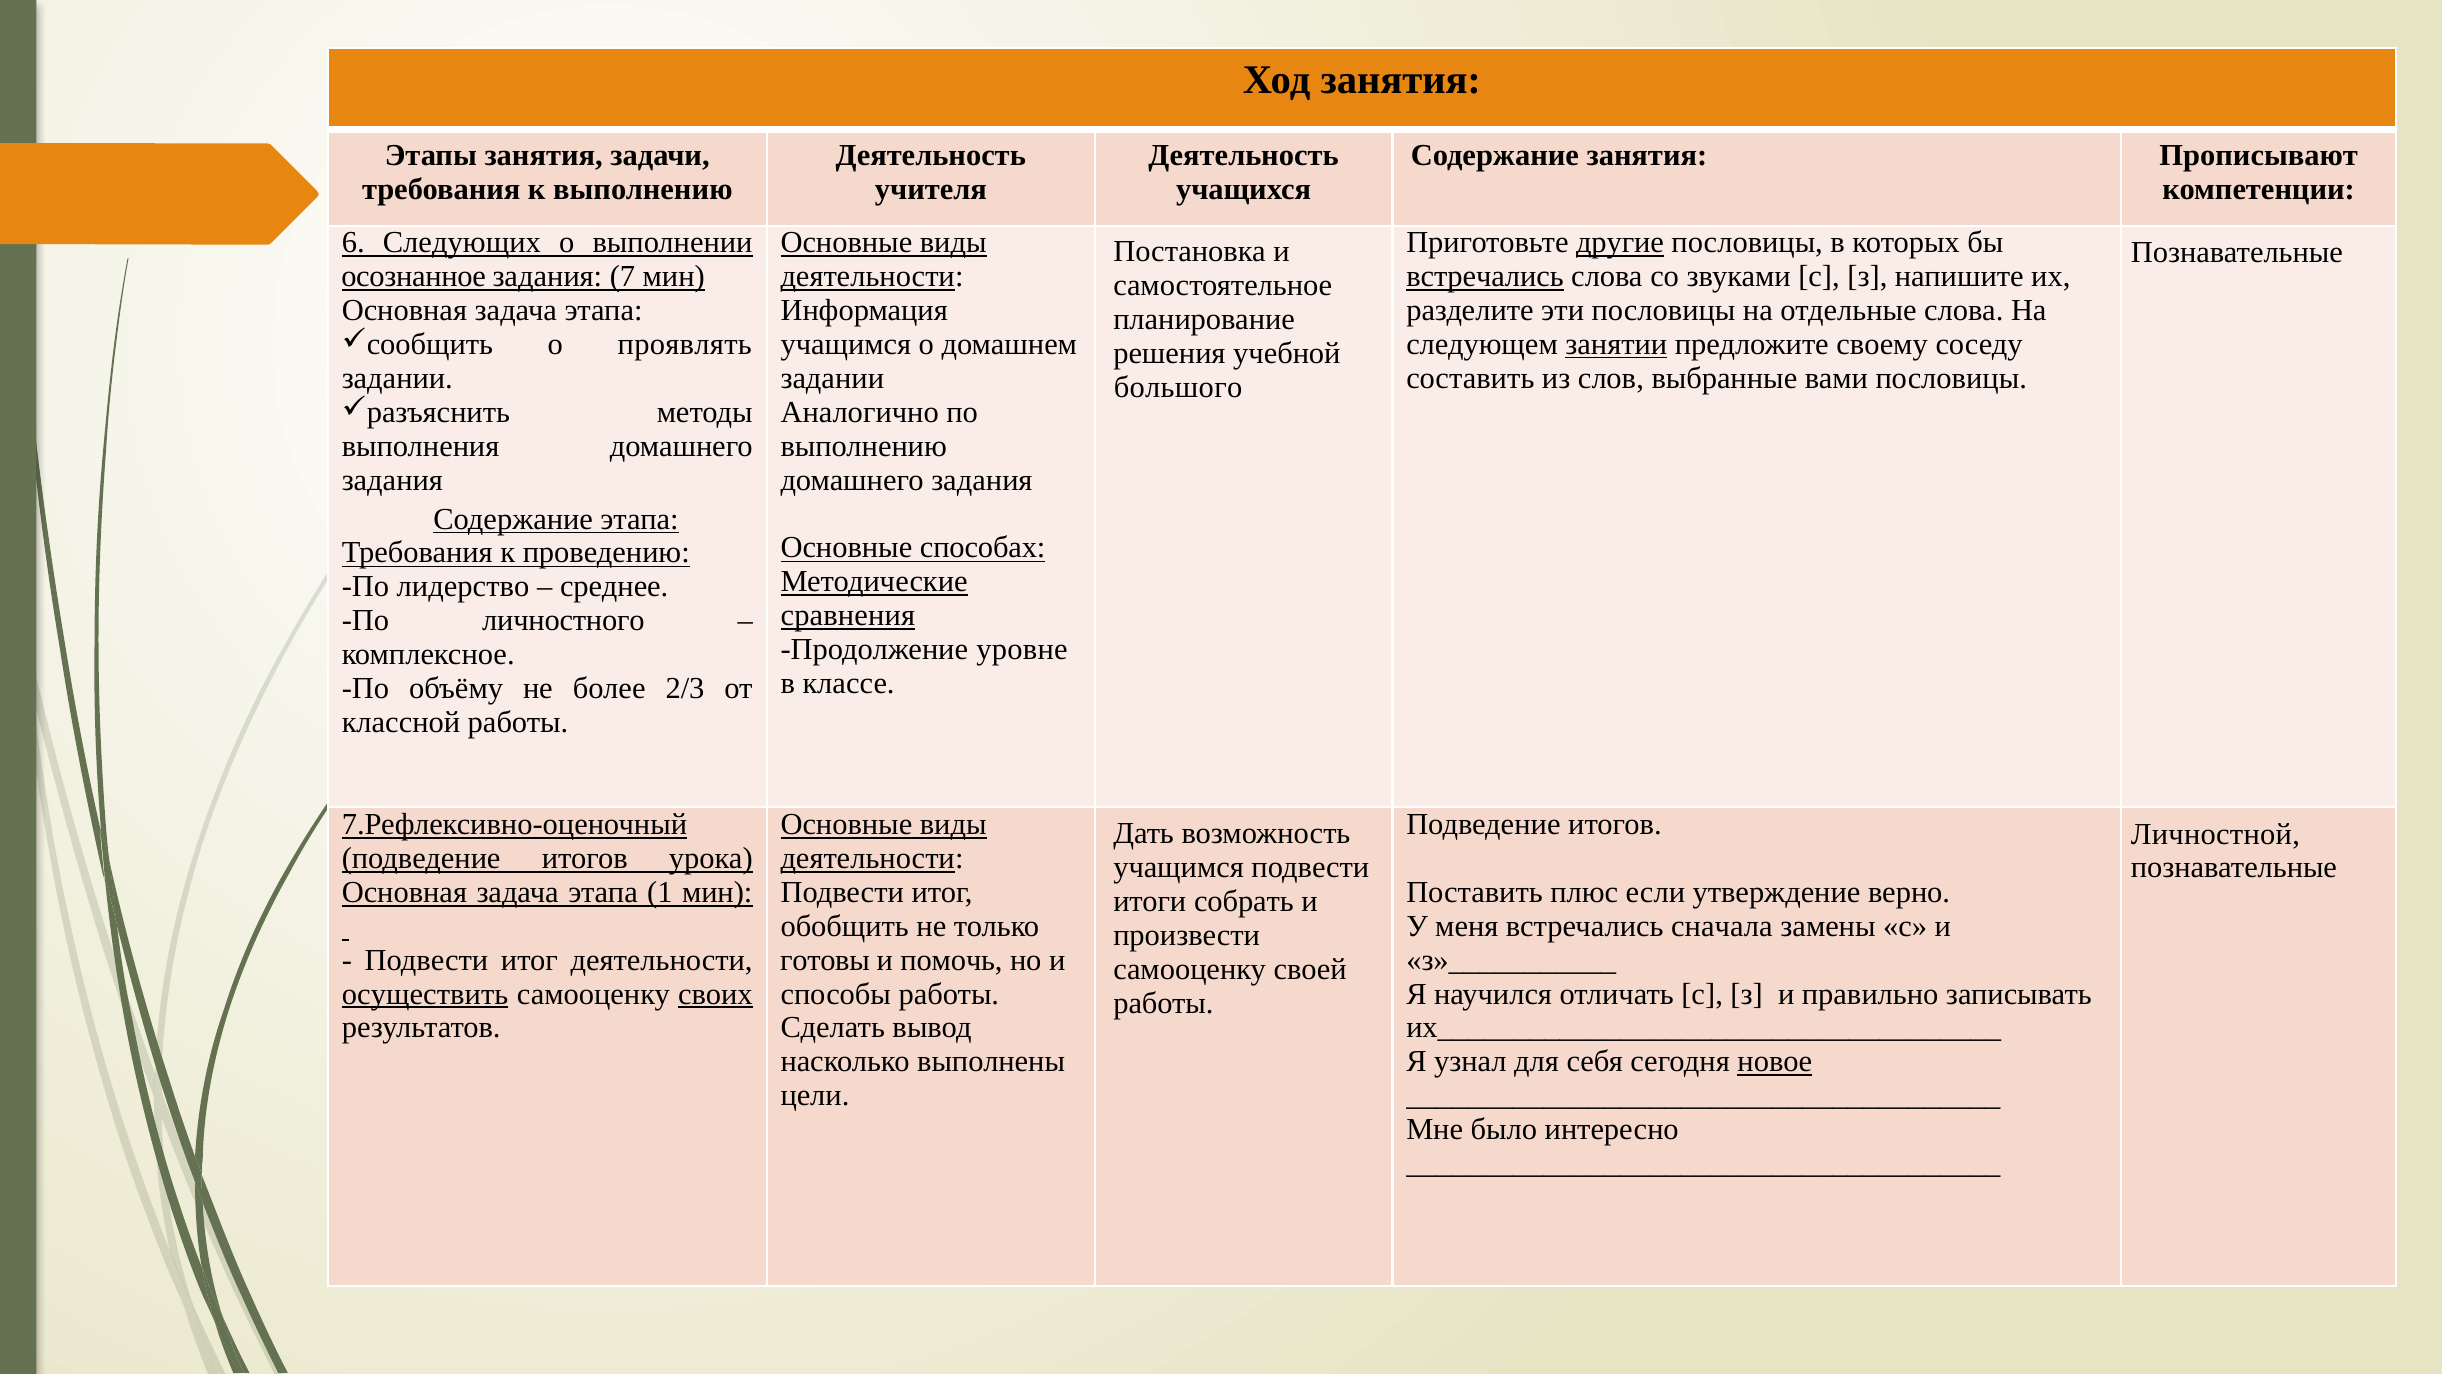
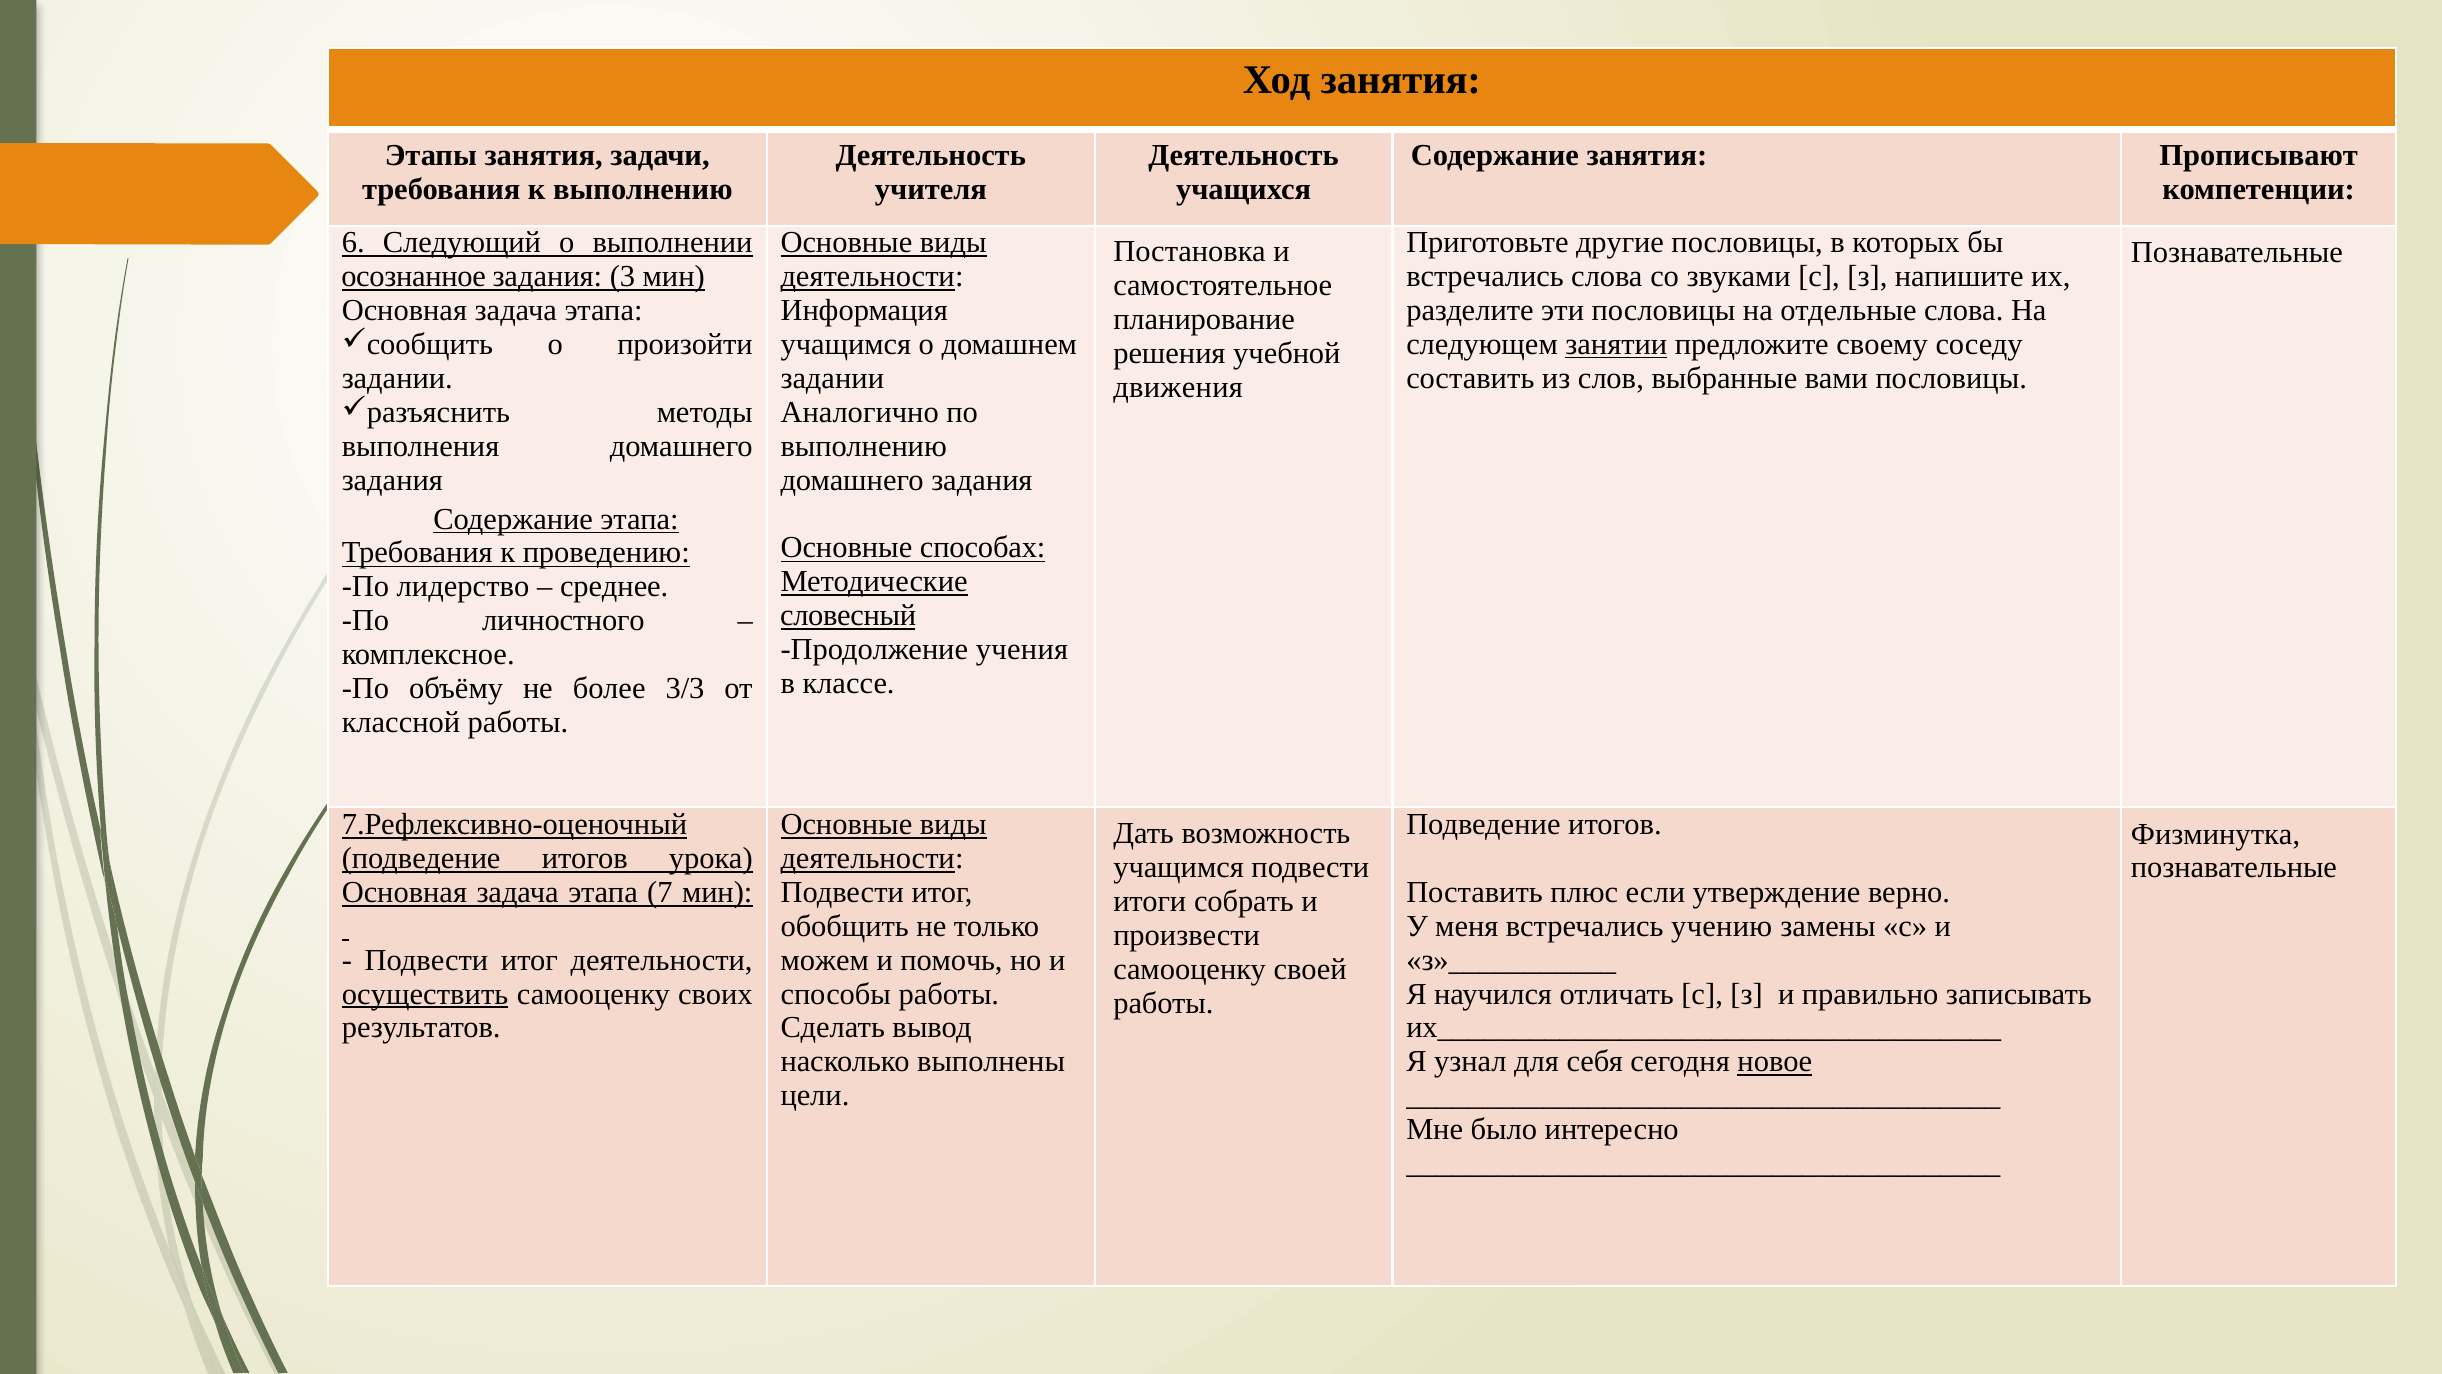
Следующих: Следующих -> Следующий (462, 243)
другие underline: present -> none (1620, 243)
7: 7 -> 3 (622, 277)
встречались underline: present -> none (1485, 277)
проявлять: проявлять -> произойти (685, 344)
большого: большого -> движения (1178, 387)
сравнения: сравнения -> словесный (848, 615)
уровне: уровне -> учения (1022, 649)
2/3: 2/3 -> 3/3 (685, 688)
Личностной: Личностной -> Физминутка (2216, 834)
1: 1 -> 7 (660, 892)
сначала: сначала -> учению (1722, 926)
готовы: готовы -> можем (825, 960)
своих underline: present -> none (715, 994)
